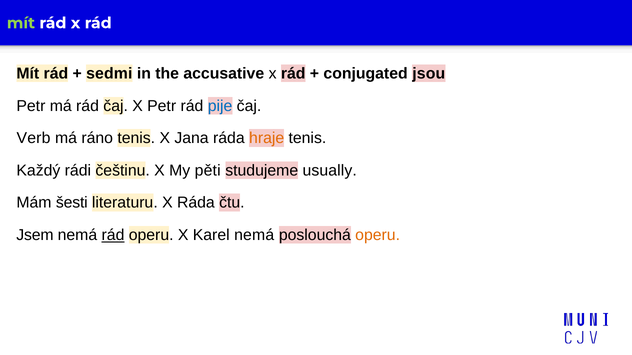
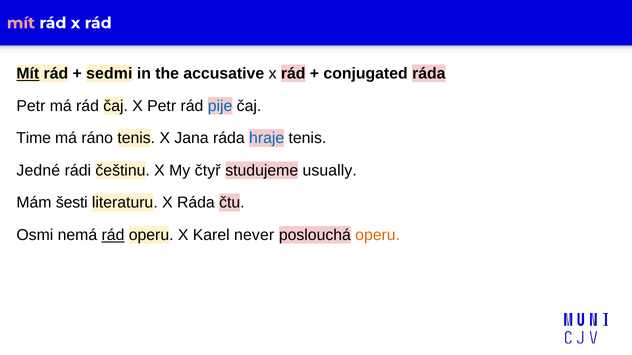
mít colour: light green -> pink (21, 23)
Mít underline: none -> present (28, 74)
conjugated jsou: jsou -> ráda (429, 74)
Verb: Verb -> Time (34, 138)
hraje colour: orange -> blue (267, 138)
Každý: Každý -> Jedné (38, 171)
pěti: pěti -> čtyř (208, 171)
Jsem: Jsem -> Osmi (35, 235)
Karel nemá: nemá -> never (254, 235)
